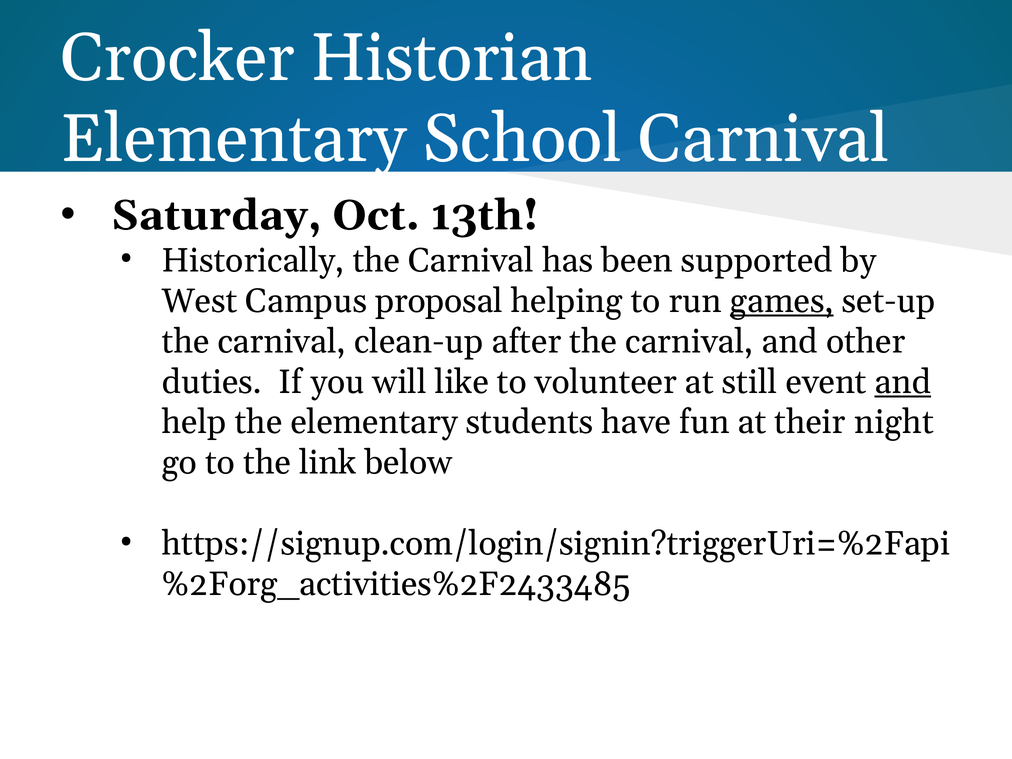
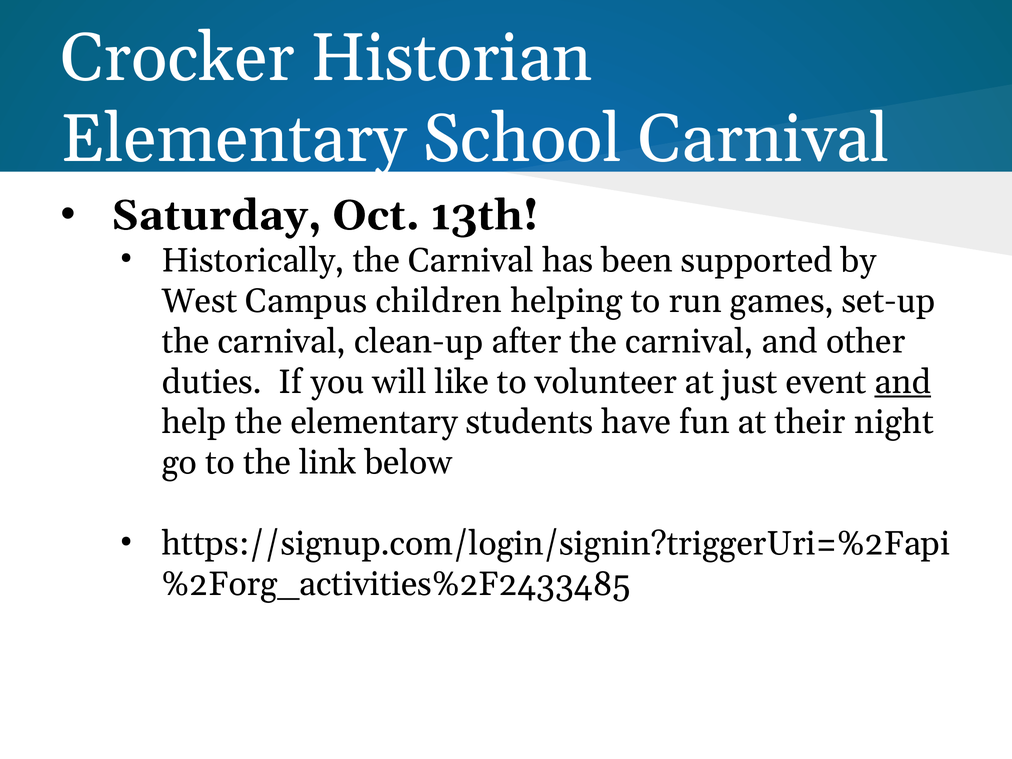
proposal: proposal -> children (439, 301)
games underline: present -> none (782, 301)
still: still -> just (750, 382)
